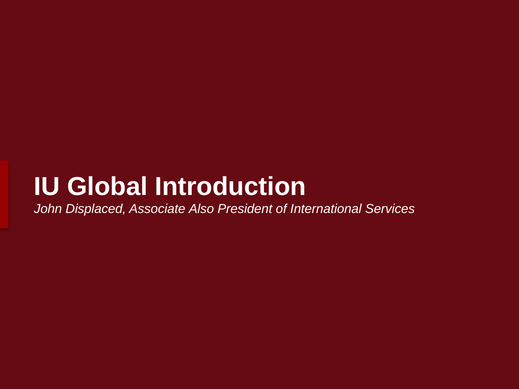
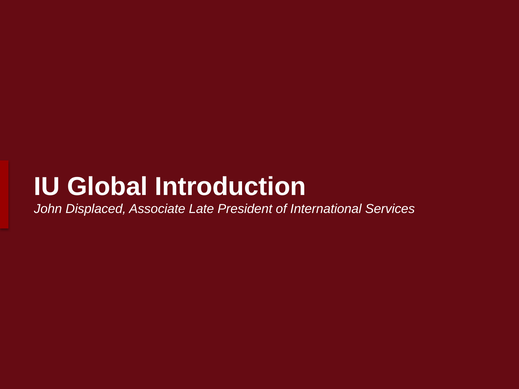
Also: Also -> Late (201, 209)
